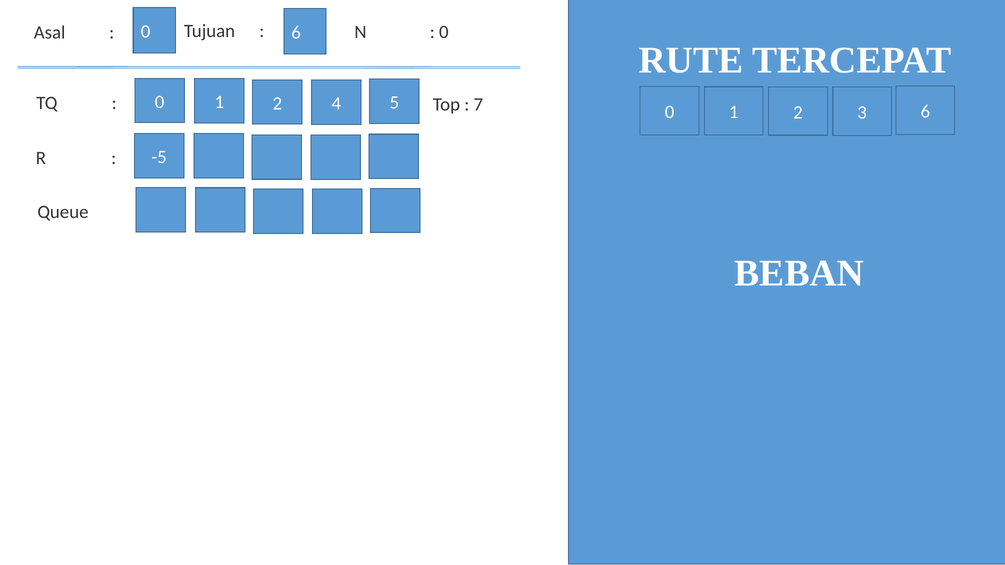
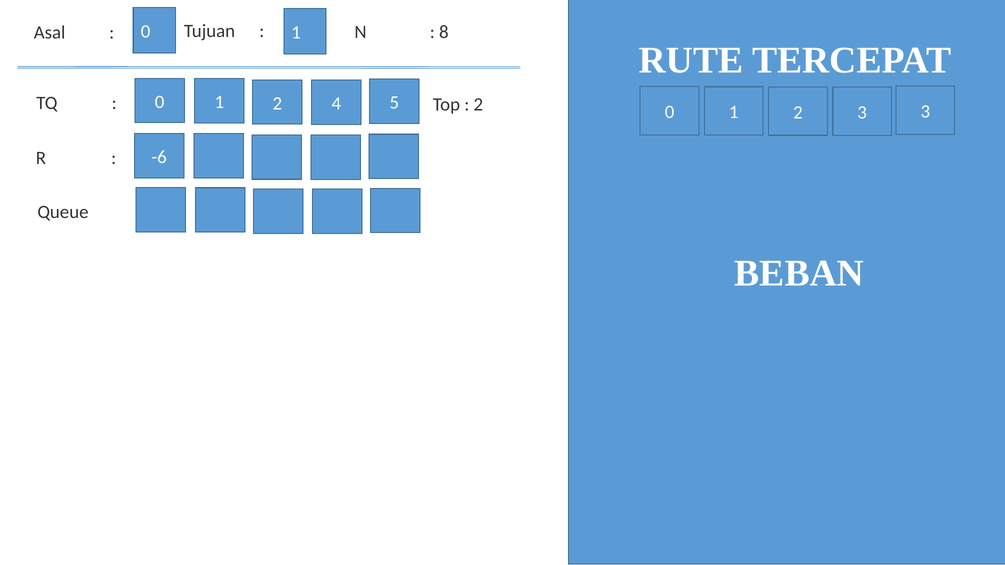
0: 0 -> 8 (444, 32)
6: 6 -> 1 (296, 33)
7: 7 -> 2 (478, 104)
3 6: 6 -> 3 (925, 112)
-5: -5 -> -6 (159, 157)
